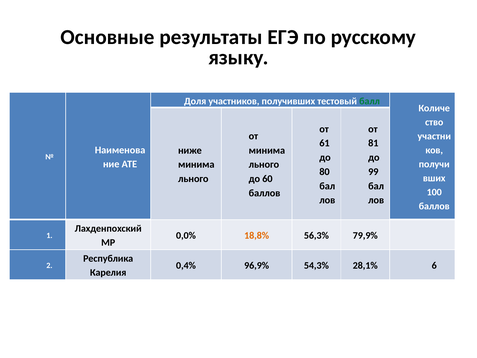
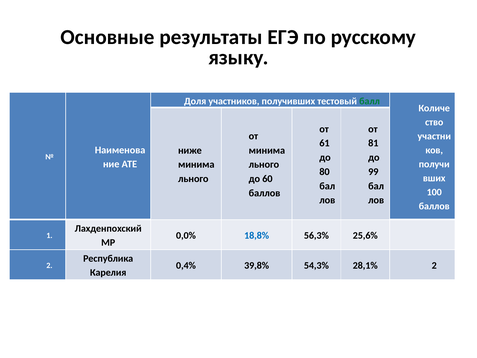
18,8% colour: orange -> blue (257, 235)
79,9%: 79,9% -> 25,6% (365, 235)
96,9%: 96,9% -> 39,8% (257, 266)
28,1% 6: 6 -> 2 (434, 266)
